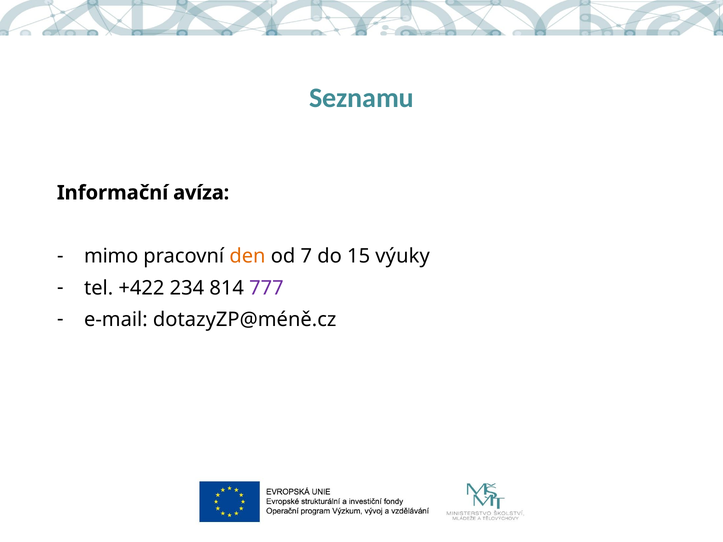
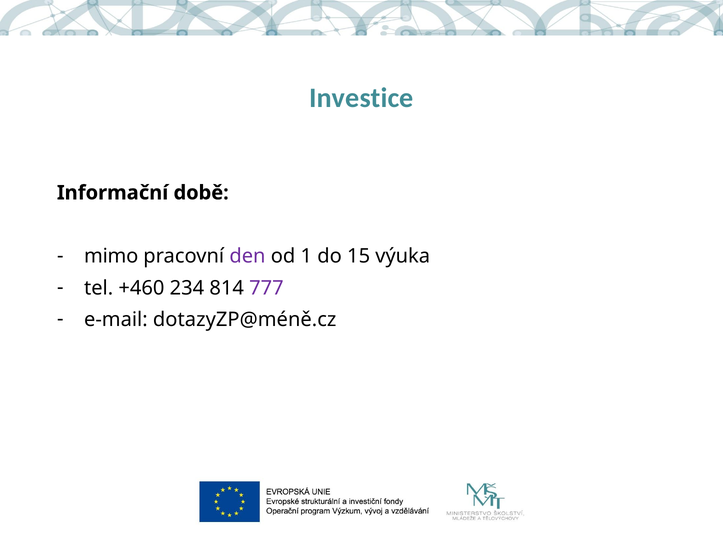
Seznamu: Seznamu -> Investice (361, 98)
avíza: avíza -> době (201, 193)
den colour: orange -> purple (248, 256)
7: 7 -> 1 (306, 256)
výuky: výuky -> výuka (403, 256)
+422: +422 -> +460 (141, 288)
